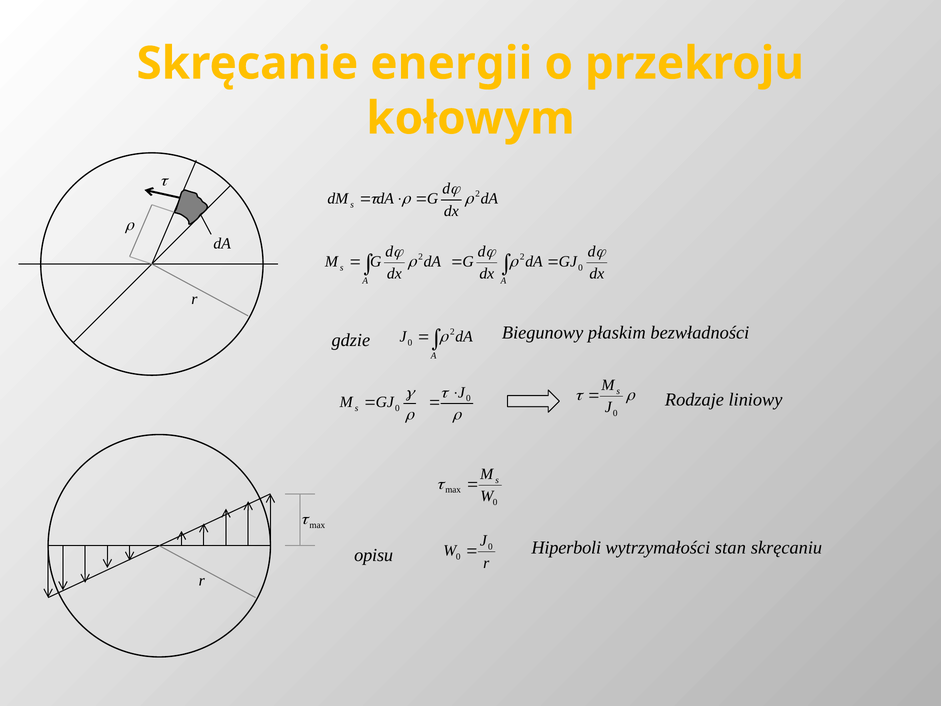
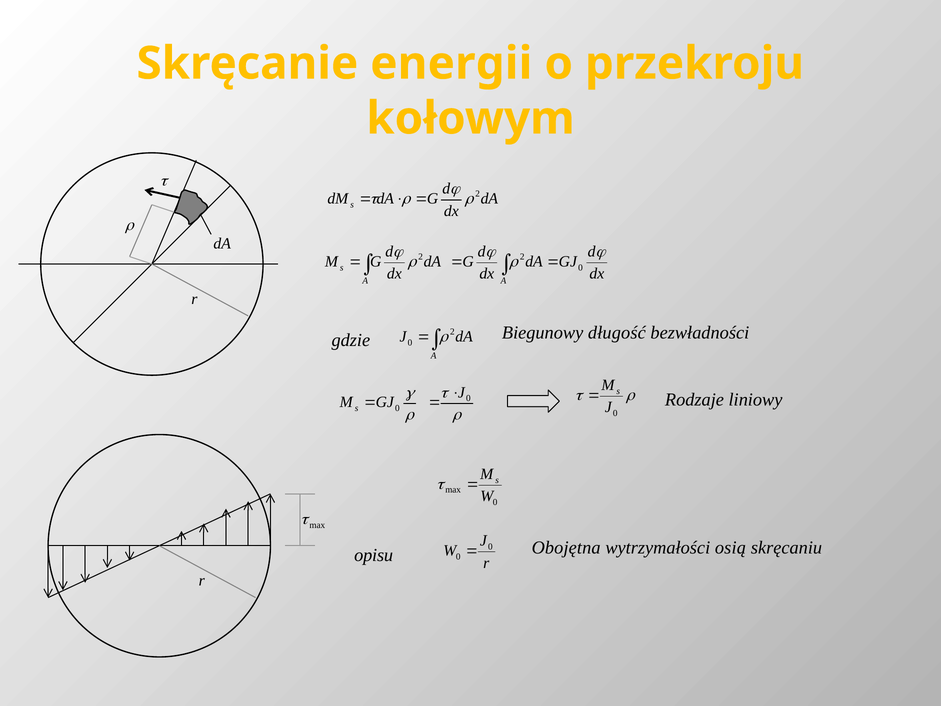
płaskim: płaskim -> długość (617, 333)
Hiperboli: Hiperboli -> Obojętna (566, 548)
stan: stan -> osią (730, 548)
